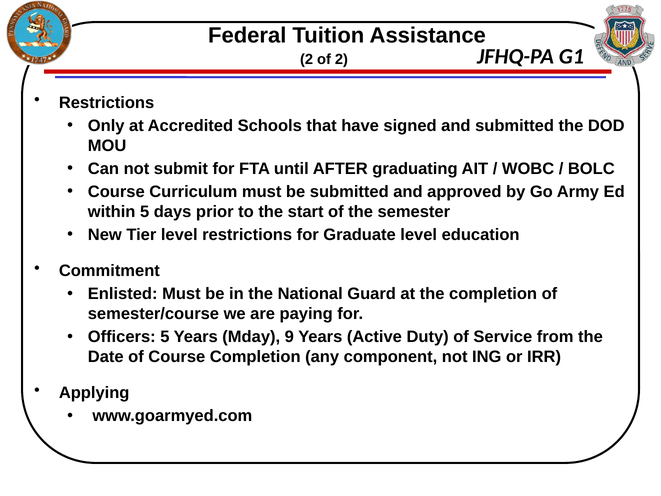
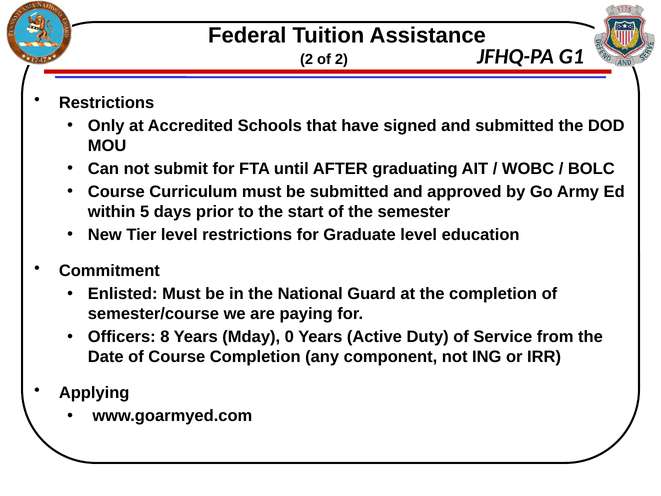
Officers 5: 5 -> 8 (165, 337)
9: 9 -> 0 (289, 337)
